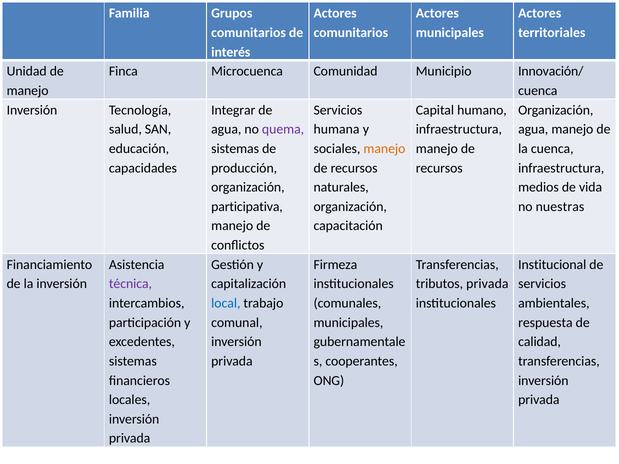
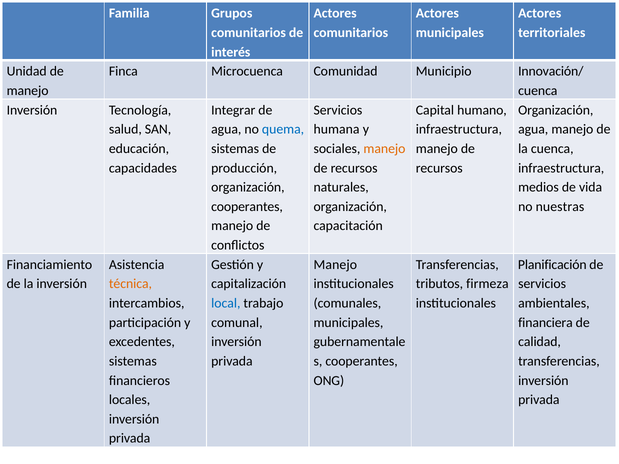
quema colour: purple -> blue (283, 129)
participativa: participativa -> cooperantes (247, 207)
Firmeza: Firmeza -> Manejo (335, 265)
Institucional: Institucional -> Planificación (552, 265)
técnica colour: purple -> orange (130, 284)
tributos privada: privada -> firmeza (487, 284)
respuesta: respuesta -> financiera (545, 323)
